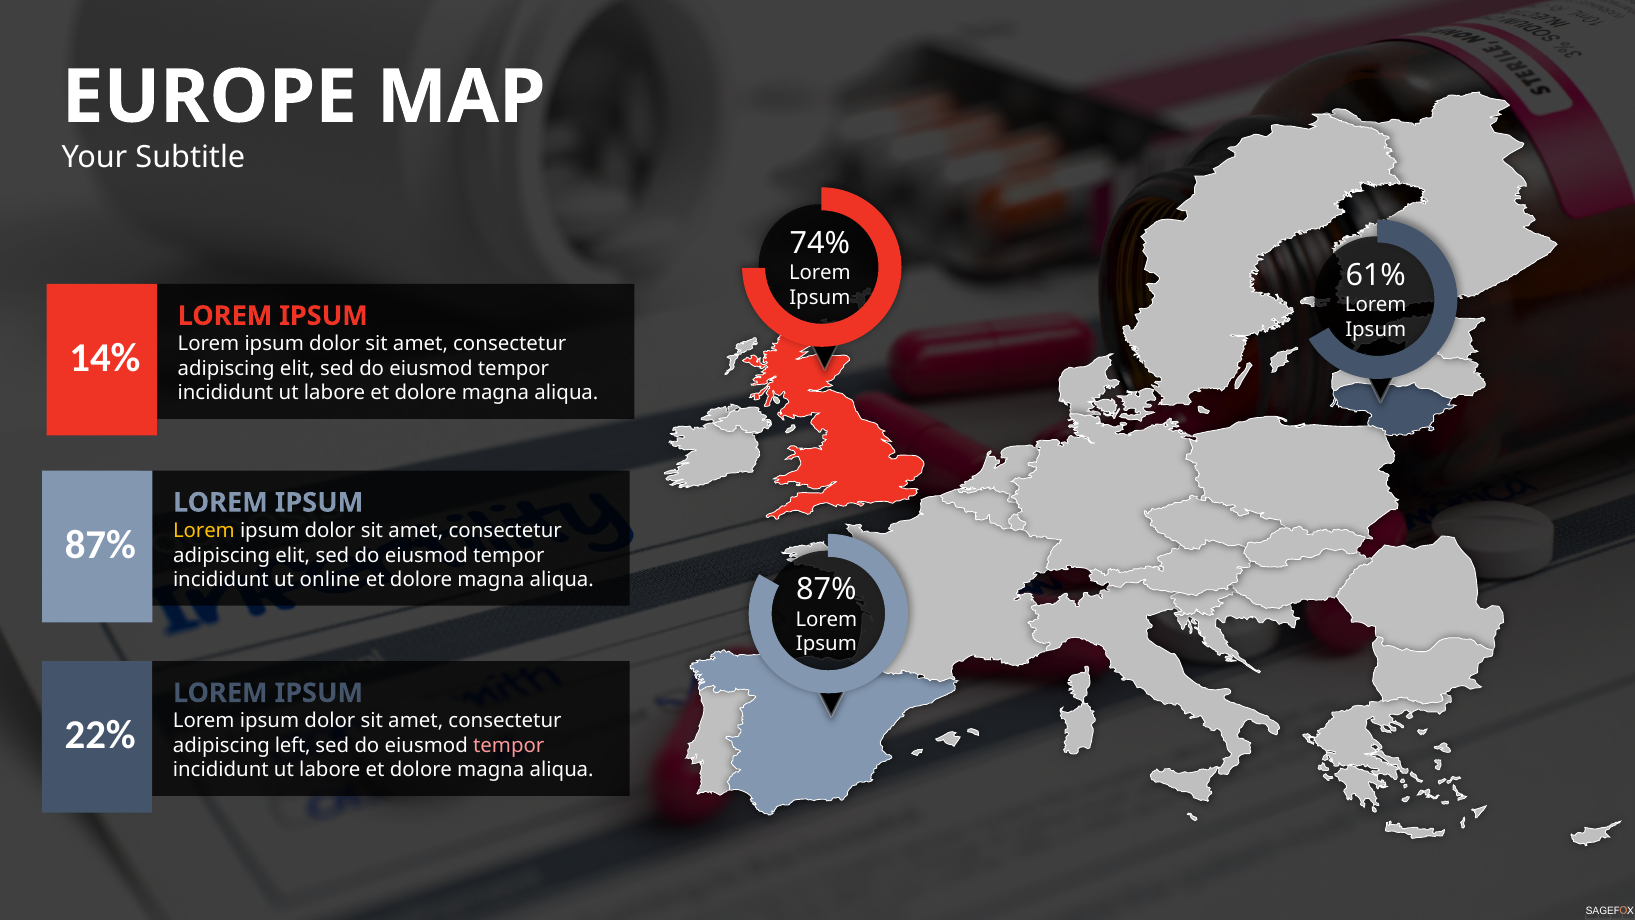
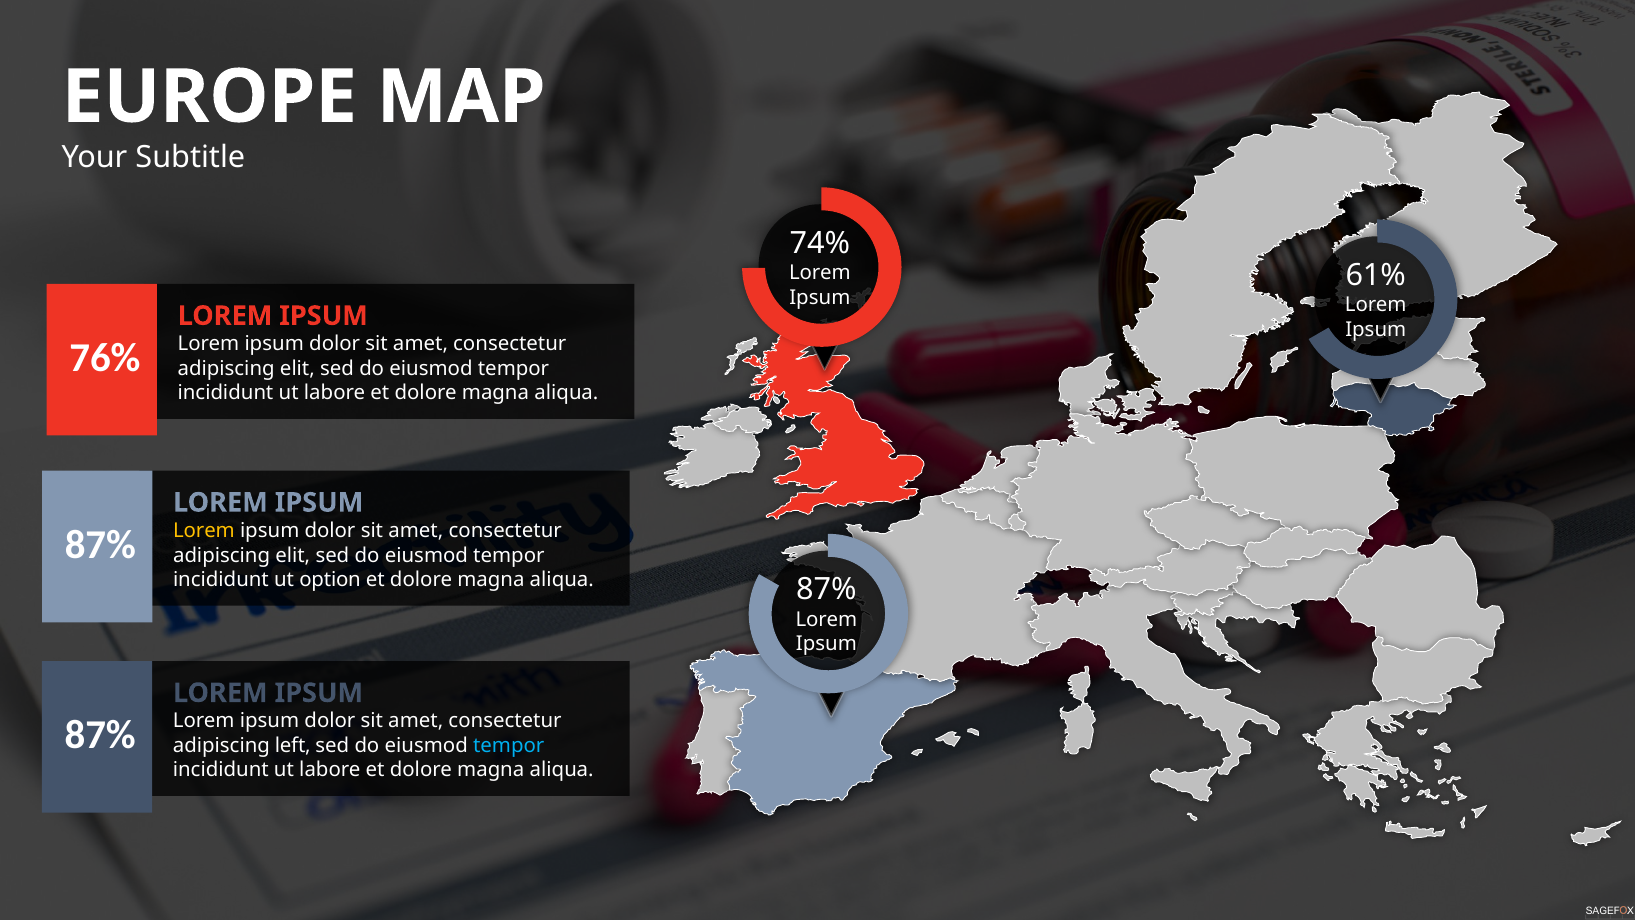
14%: 14% -> 76% (105, 358)
online: online -> option (330, 580)
22%: 22% -> 87% (100, 735)
tempor colour: pink -> light blue (509, 745)
